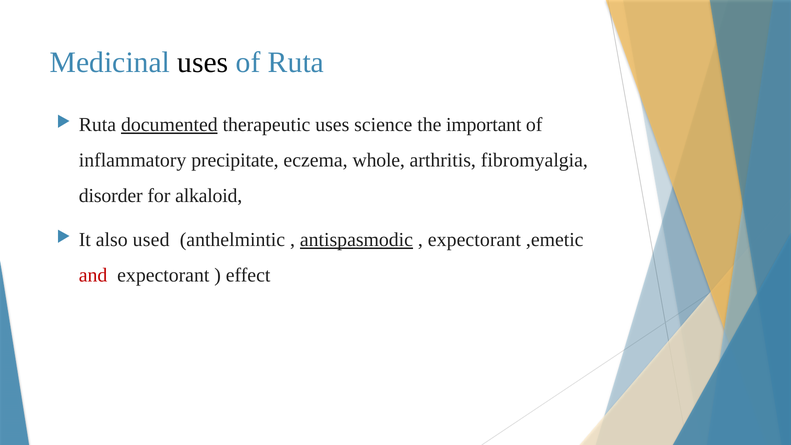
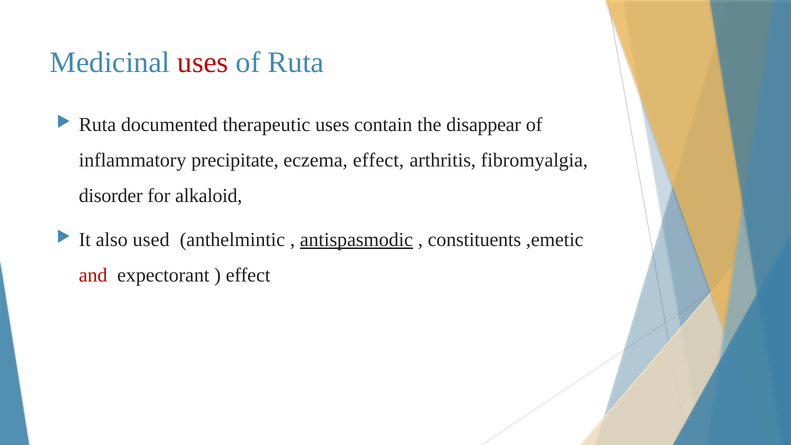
uses colour: black -> red (203, 62)
documented underline: present -> none (169, 125)
science: science -> contain (383, 125)
important: important -> disappear (484, 125)
eczema whole: whole -> effect (379, 160)
expectorant: expectorant -> constituents (474, 240)
